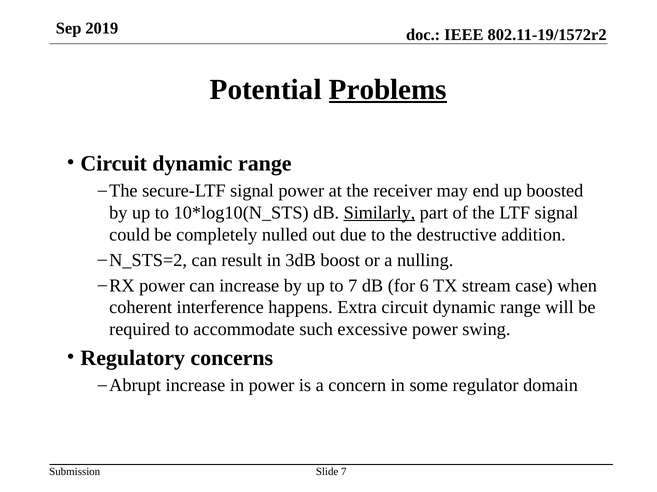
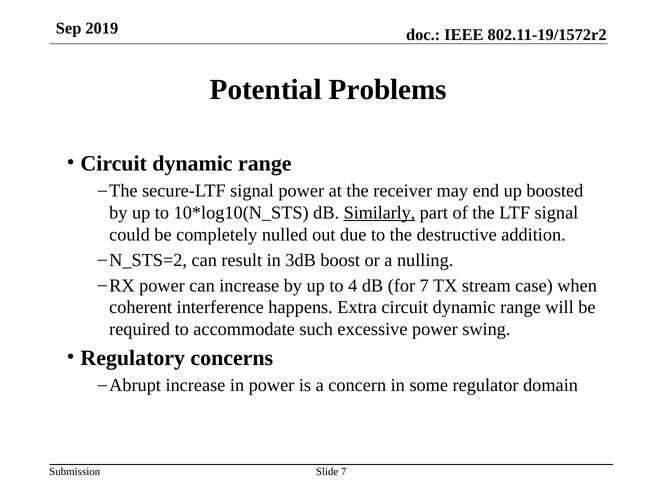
Problems underline: present -> none (388, 90)
to 7: 7 -> 4 (353, 286)
for 6: 6 -> 7 (424, 286)
